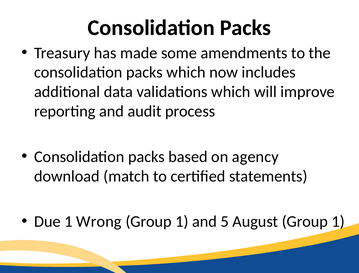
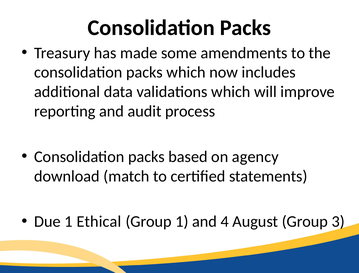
Wrong: Wrong -> Ethical (99, 221)
5: 5 -> 4 (225, 221)
August Group 1: 1 -> 3 (338, 221)
